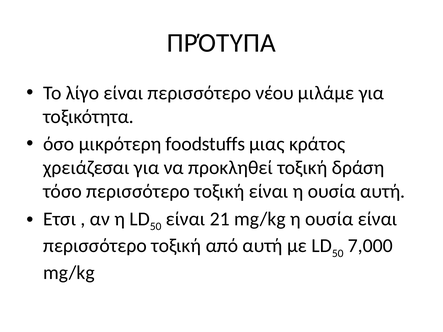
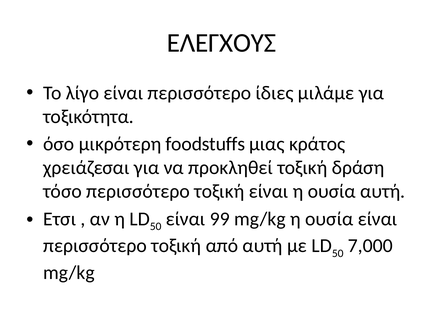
ΠΡΌΤΥΠΑ: ΠΡΌΤΥΠΑ -> ΕΛΕΓΧΟΥΣ (222, 43)
νέου: νέου -> ίδιες (275, 93)
21: 21 -> 99 (220, 219)
